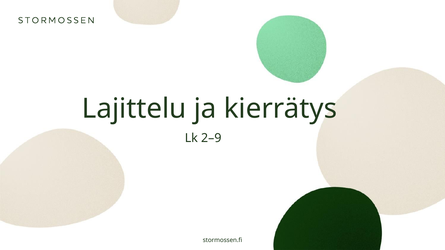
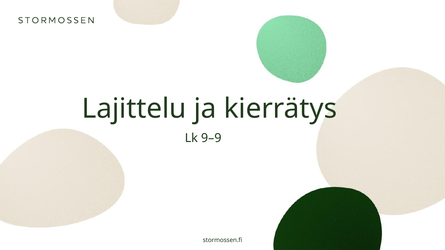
2–9: 2–9 -> 9–9 (211, 138)
